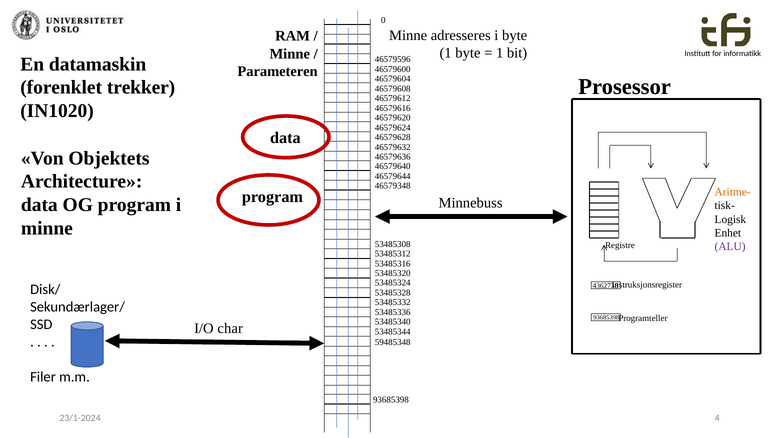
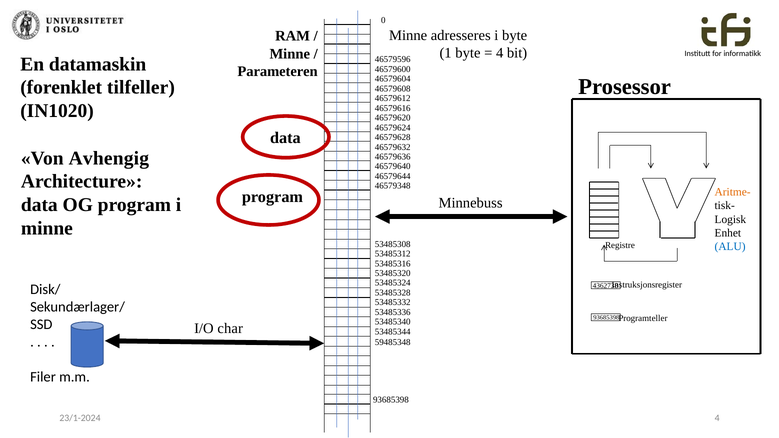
1: 1 -> 4 (500, 53)
trekker: trekker -> tilfeller (141, 88)
Objektets: Objektets -> Avhengig (109, 158)
ALU colour: purple -> blue (730, 247)
